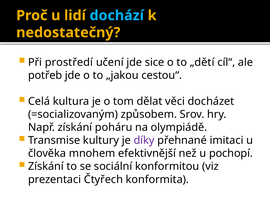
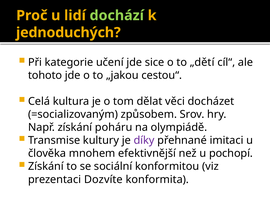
dochází colour: light blue -> light green (117, 16)
nedostatečný: nedostatečný -> jednoduchých (68, 33)
prostředí: prostředí -> kategorie (69, 62)
potřeb: potřeb -> tohoto (45, 75)
Čtyřech: Čtyřech -> Dozvíte (103, 180)
